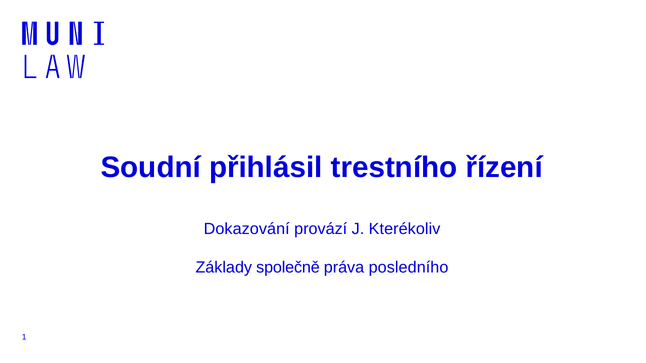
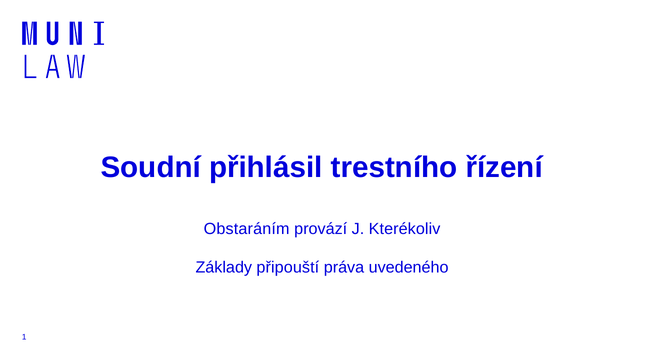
Dokazování: Dokazování -> Obstaráním (247, 229)
společně: společně -> připouští (288, 268)
posledního: posledního -> uvedeného (409, 268)
